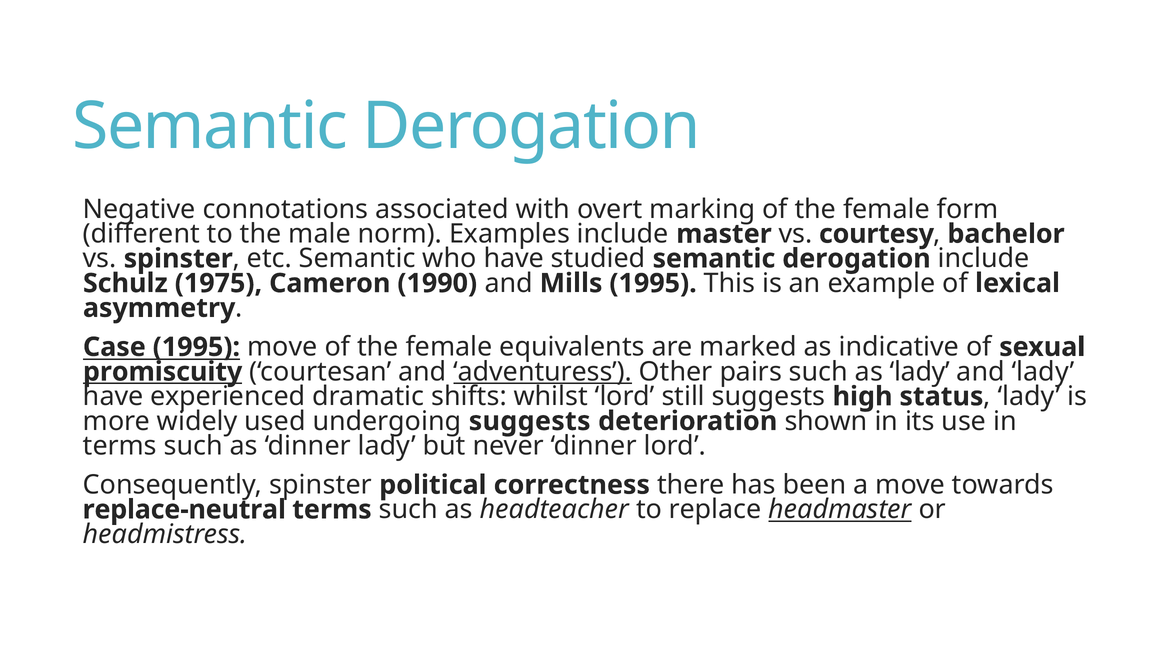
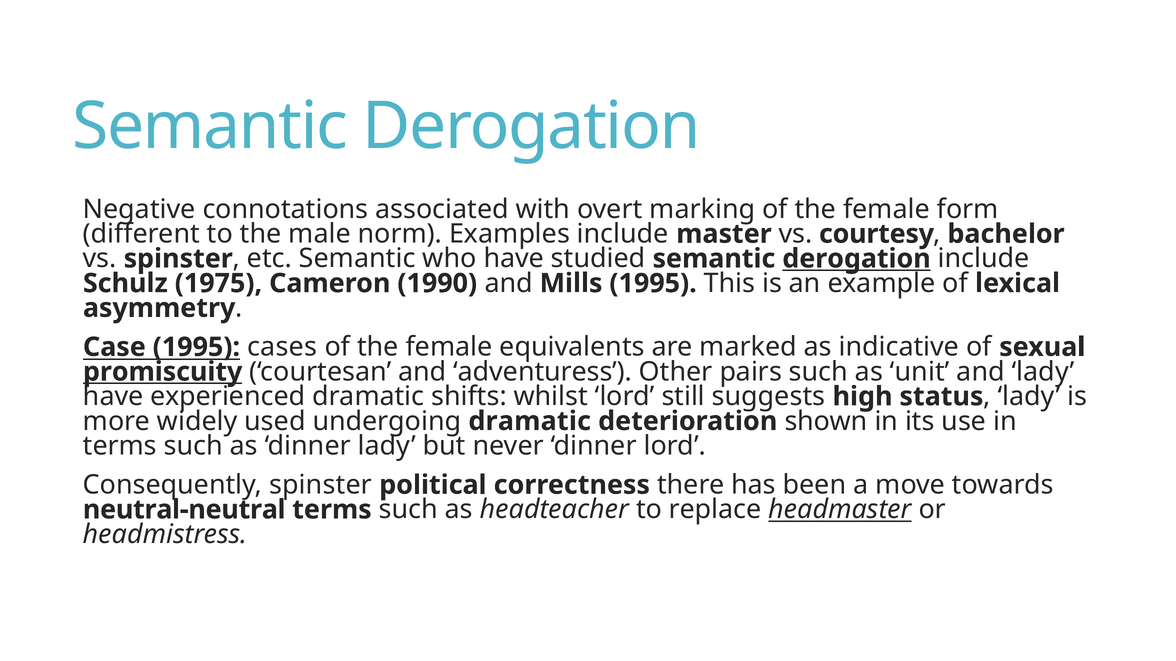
derogation underline: none -> present (857, 259)
1995 move: move -> cases (282, 347)
adventuress underline: present -> none (543, 372)
as lady: lady -> unit (920, 372)
undergoing suggests: suggests -> dramatic (530, 421)
replace-neutral: replace-neutral -> neutral-neutral (184, 510)
